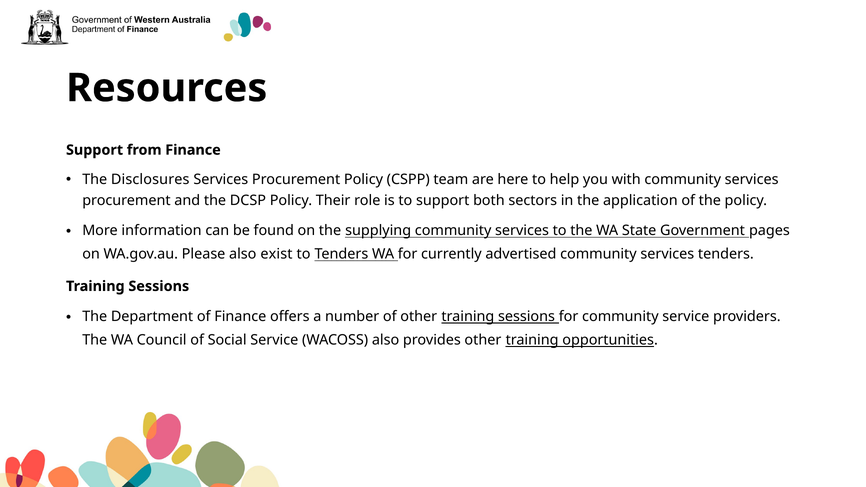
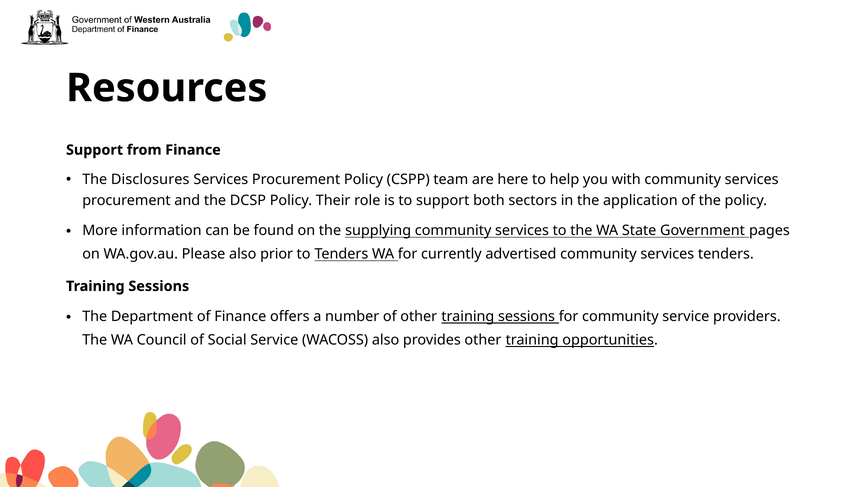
exist: exist -> prior (277, 254)
